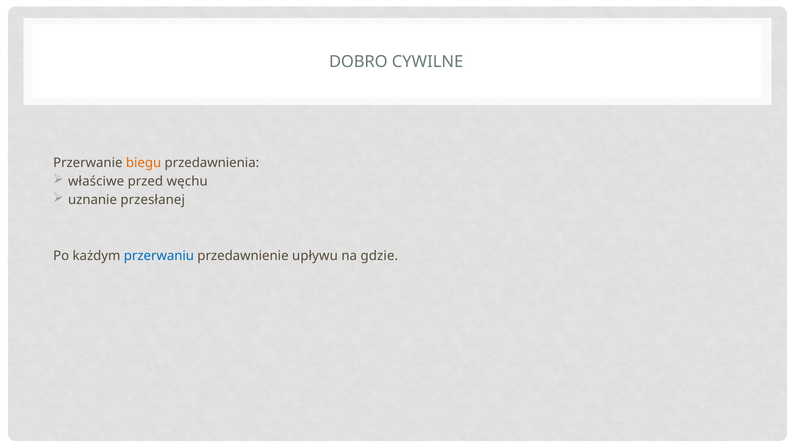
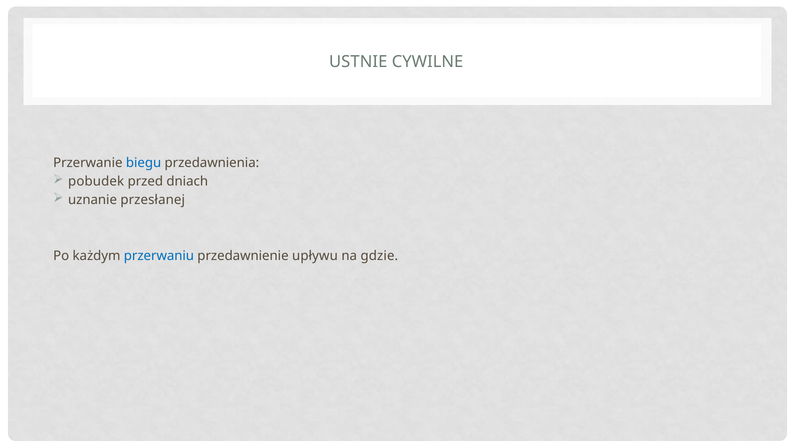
DOBRO: DOBRO -> USTNIE (358, 62)
biegu colour: orange -> blue (144, 163)
właściwe: właściwe -> pobudek (96, 182)
węchu: węchu -> dniach (187, 182)
